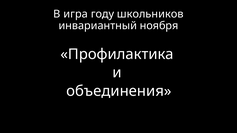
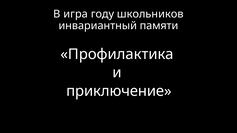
ноября: ноября -> памяти (159, 26)
объединения: объединения -> приключение (119, 91)
